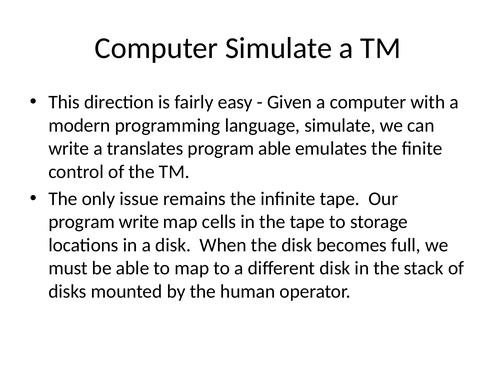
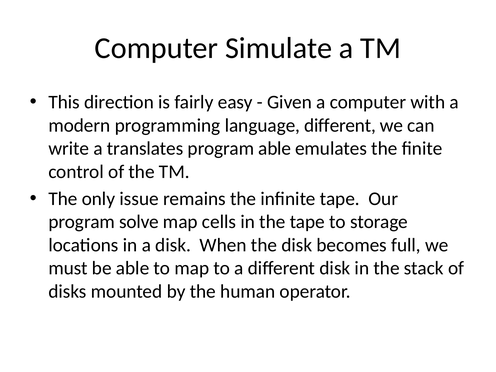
language simulate: simulate -> different (340, 125)
program write: write -> solve (139, 222)
